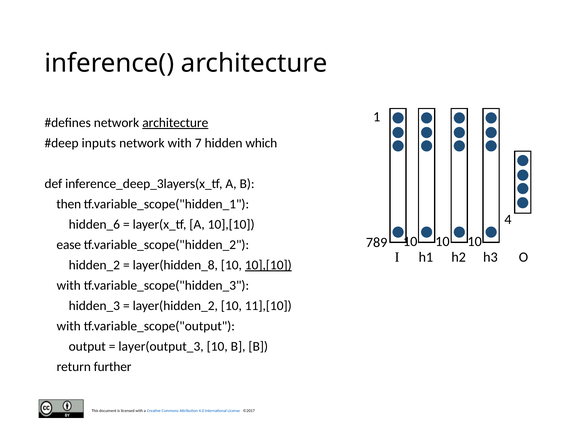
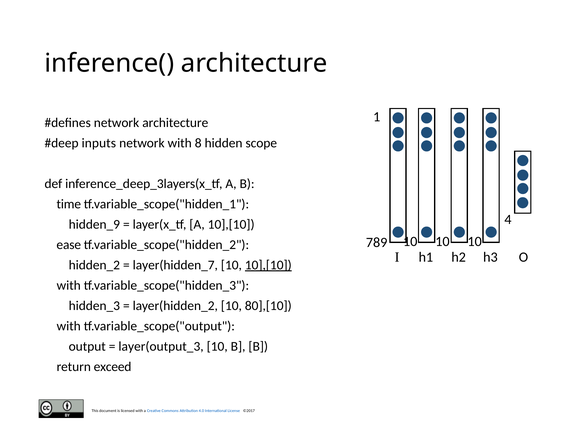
architecture underline: present -> none (175, 123)
7: 7 -> 8 (198, 143)
which: which -> scope (261, 143)
then: then -> time (69, 204)
hidden_6: hidden_6 -> hidden_9 (94, 225)
layer(hidden_8: layer(hidden_8 -> layer(hidden_7 (175, 265)
11],[10: 11],[10 -> 80],[10 (268, 306)
further: further -> exceed (113, 367)
